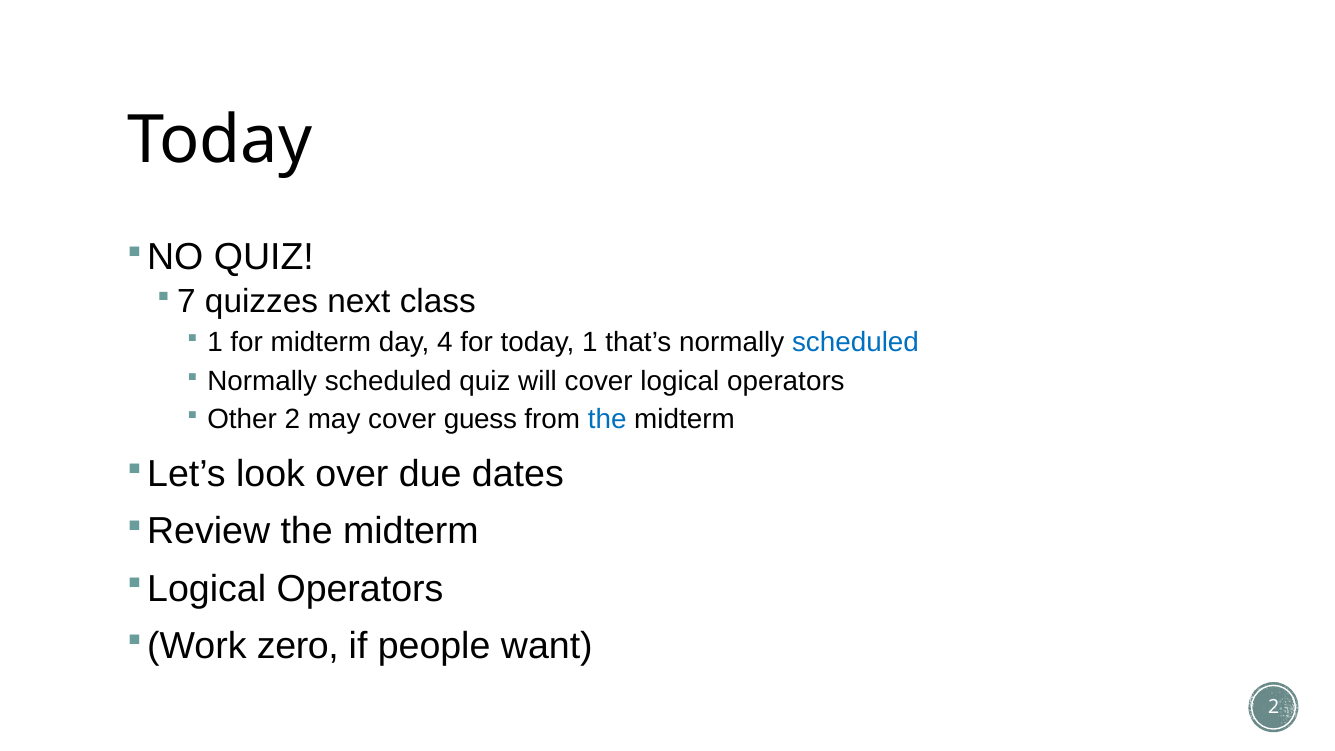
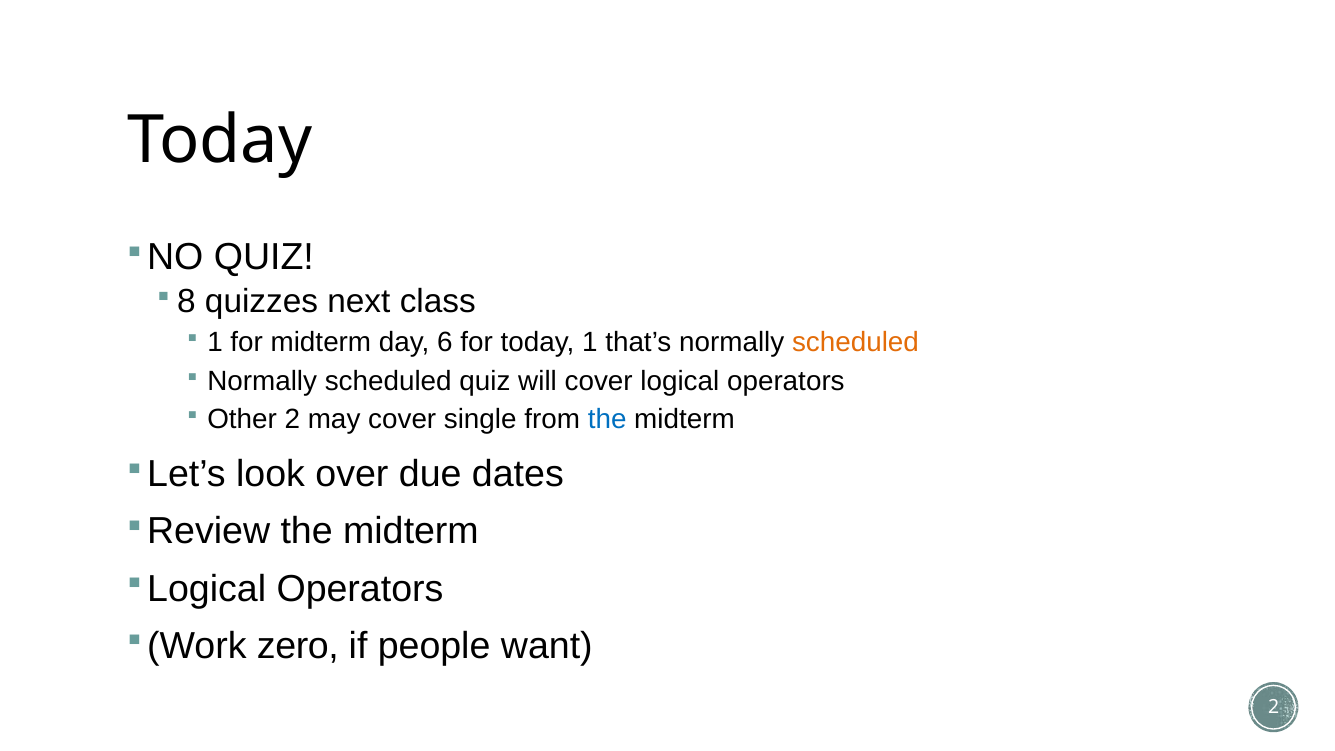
7: 7 -> 8 (187, 301)
4: 4 -> 6 (445, 343)
scheduled colour: blue -> orange (855, 343)
guess: guess -> single (480, 419)
